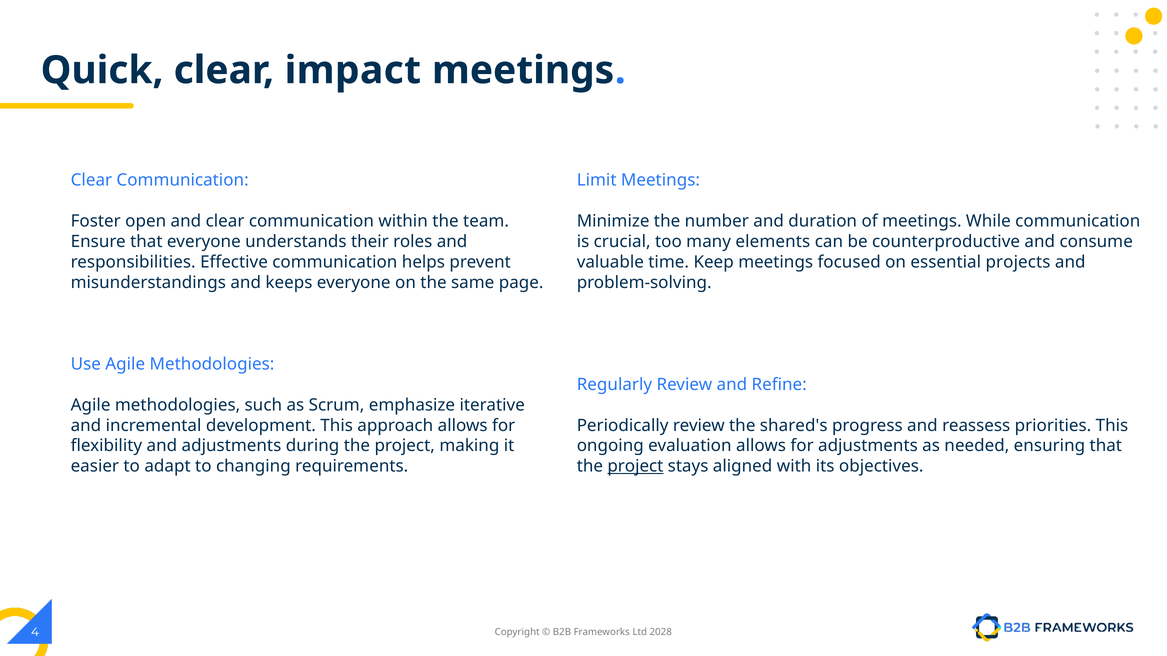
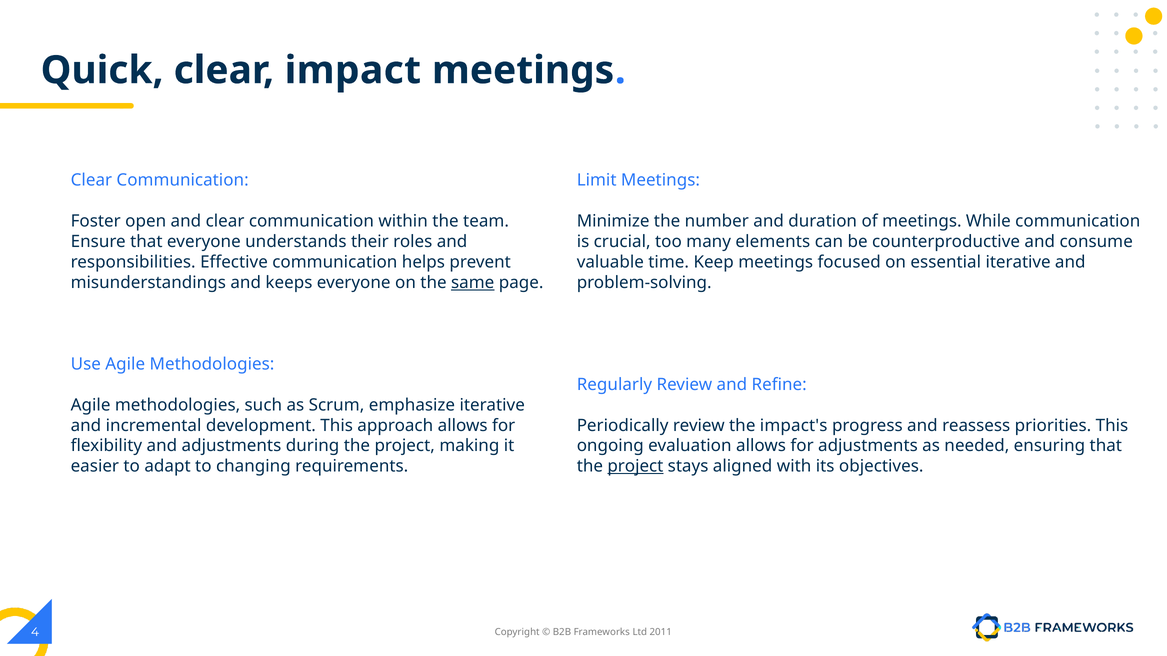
essential projects: projects -> iterative (1018, 262)
same underline: none -> present (473, 283)
shared's: shared's -> impact's (794, 426)
2028: 2028 -> 2011 (661, 632)
